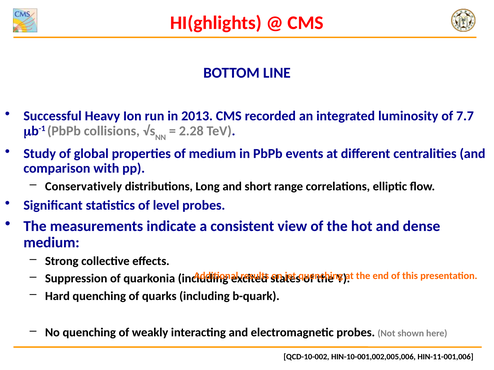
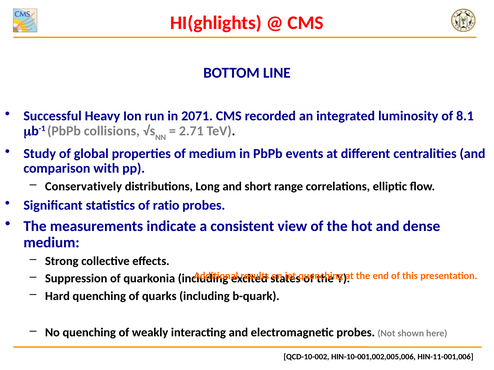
2013: 2013 -> 2071 (197, 116)
7.7: 7.7 -> 8.1 (465, 116)
2.28: 2.28 -> 2.71 (191, 131)
level: level -> ratio (166, 206)
